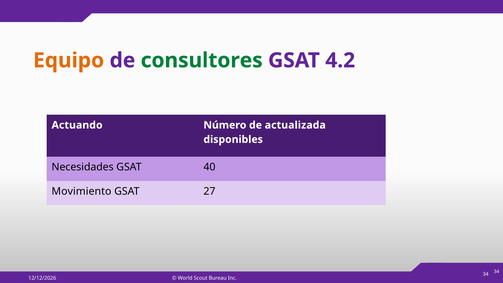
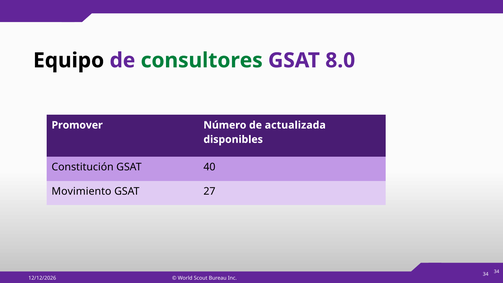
Equipo colour: orange -> black (69, 60)
4.2: 4.2 -> 8.0 (340, 60)
Actuando: Actuando -> Promover (77, 125)
Necesidades: Necesidades -> Constitución (83, 167)
